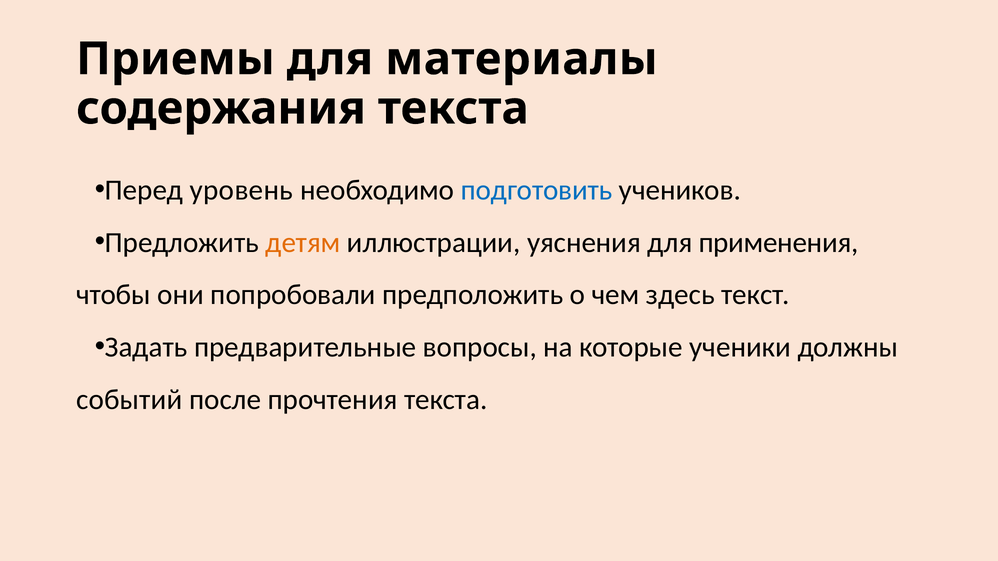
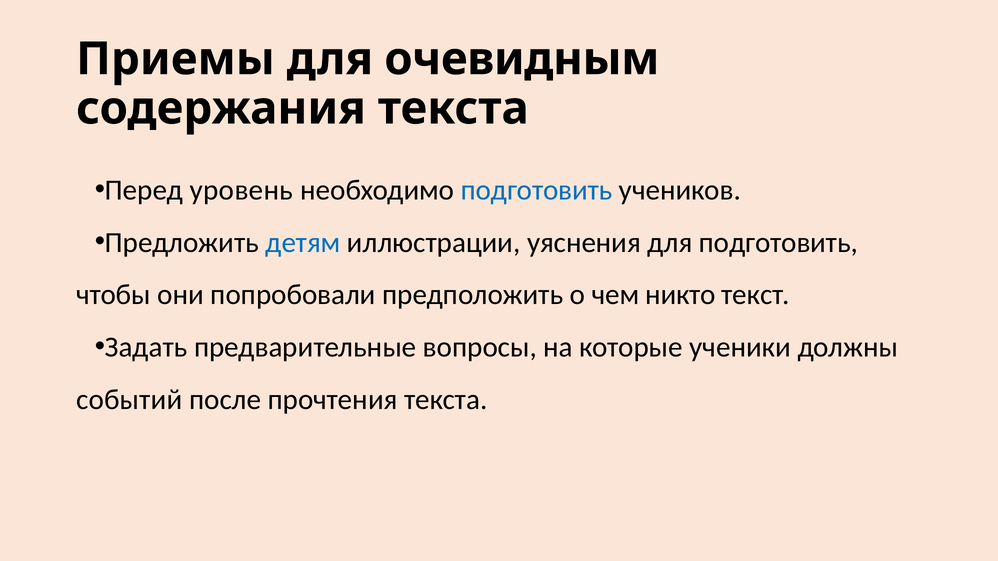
материалы: материалы -> очевидным (522, 59)
детям colour: orange -> blue (303, 243)
для применения: применения -> подготовить (778, 243)
здесь: здесь -> никто (681, 295)
